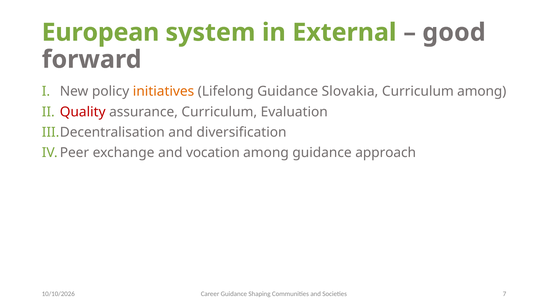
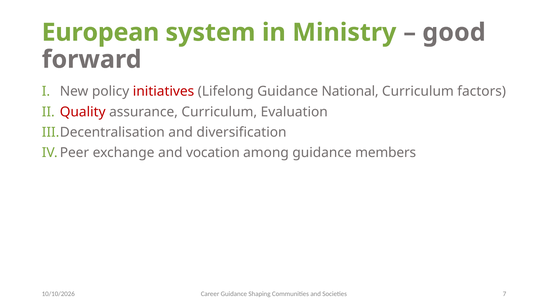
External: External -> Ministry (344, 32)
initiatives colour: orange -> red (164, 91)
Slovakia: Slovakia -> National (350, 91)
Curriculum among: among -> factors (482, 91)
approach: approach -> members (386, 153)
